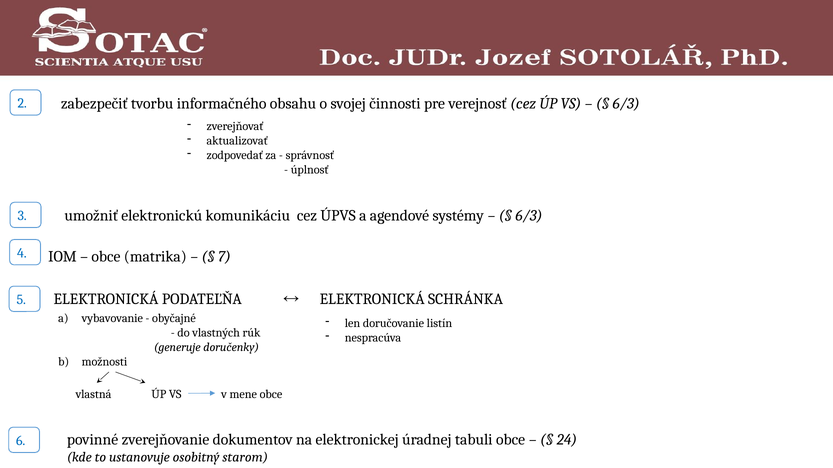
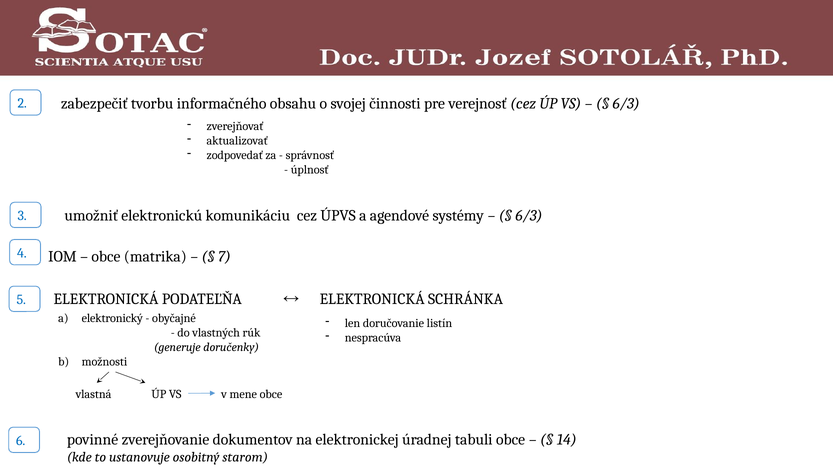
vybavovanie: vybavovanie -> elektronický (112, 318)
24: 24 -> 14 (567, 440)
